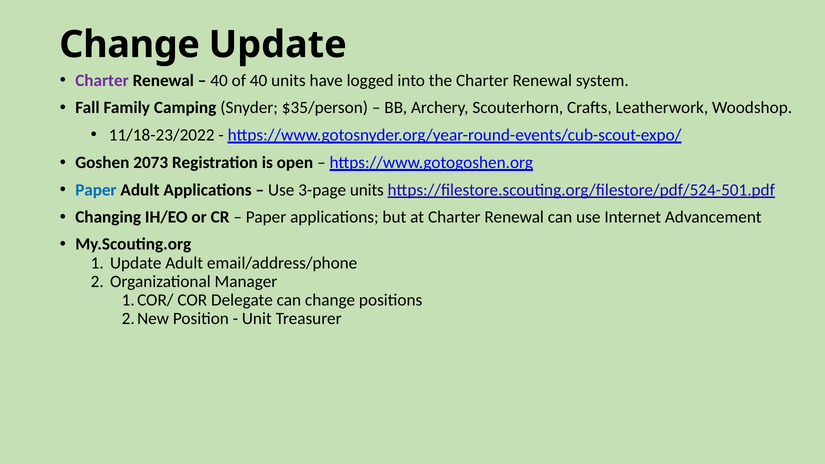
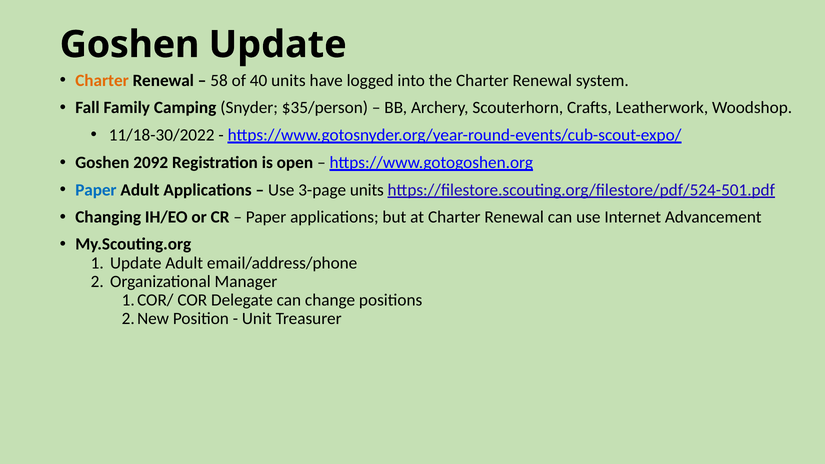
Change: Change -> Goshen (130, 45)
Charter colour: purple -> orange (102, 80)
40: 40 -> 58 (219, 80)
11/18-23/2022: 11/18-23/2022 -> 11/18-30/2022 (162, 135)
2073: 2073 -> 2092 (151, 163)
